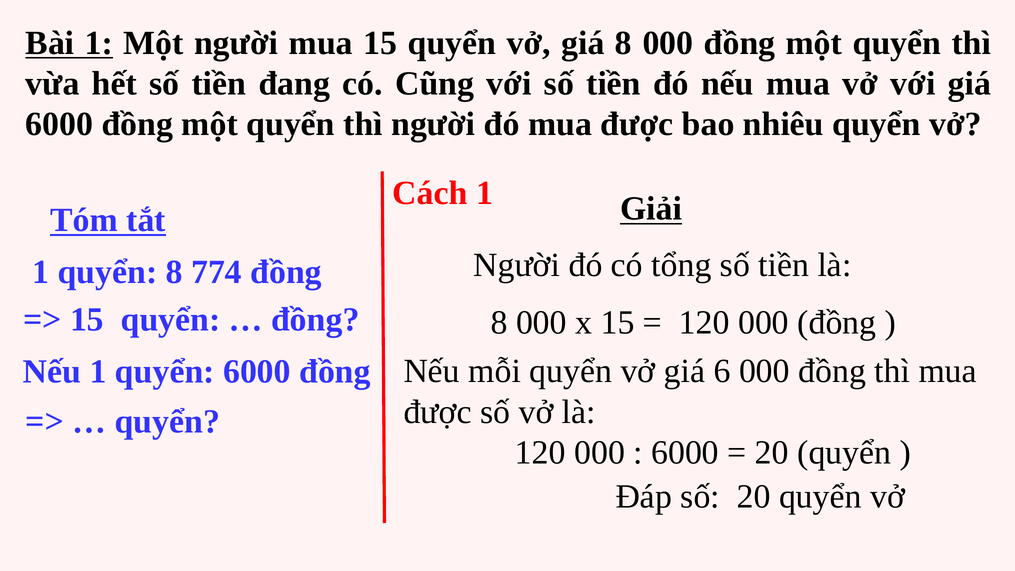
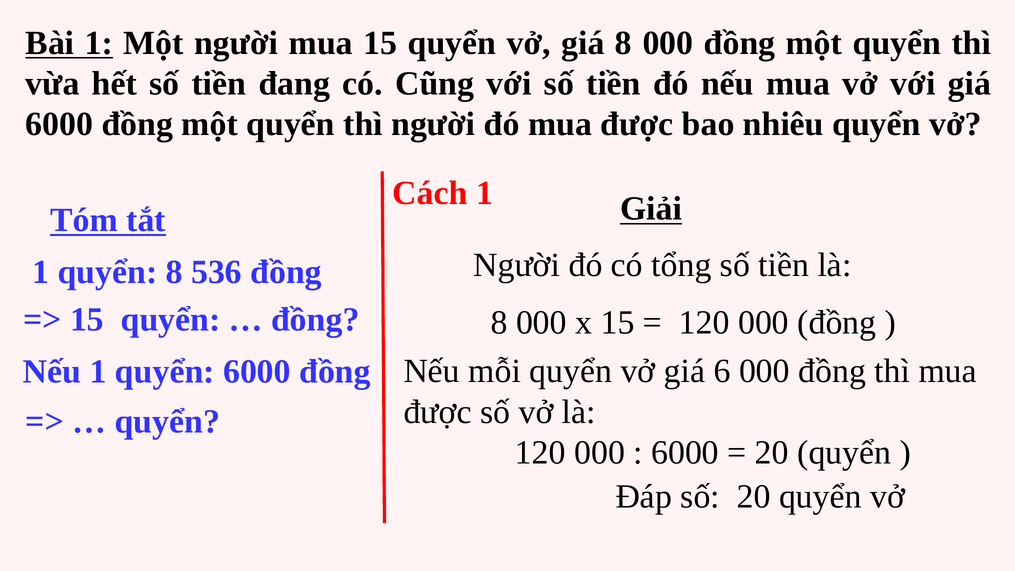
774: 774 -> 536 (216, 272)
